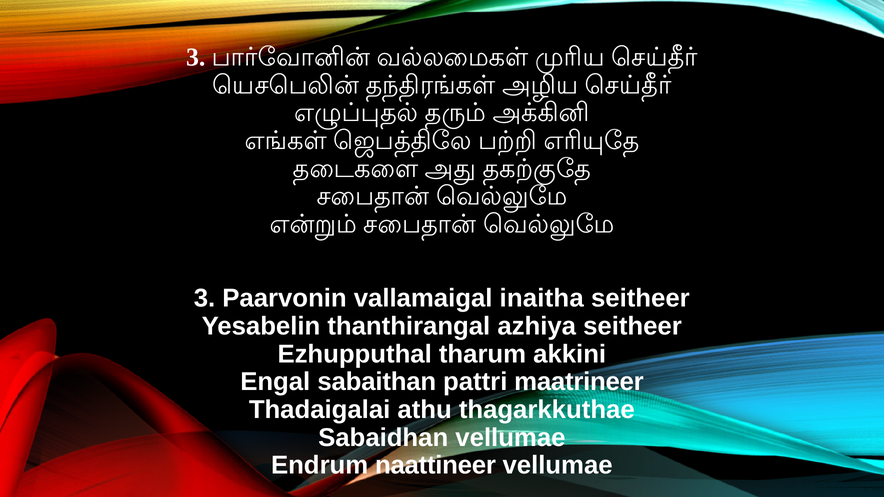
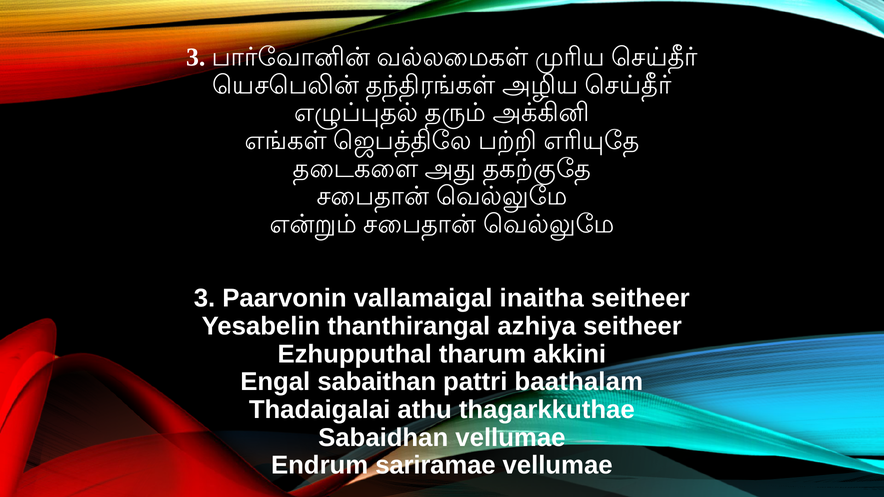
maatrineer: maatrineer -> baathalam (579, 382)
naattineer: naattineer -> sariramae (435, 466)
